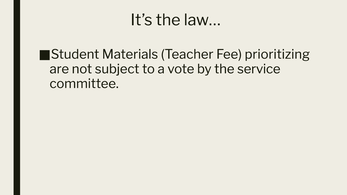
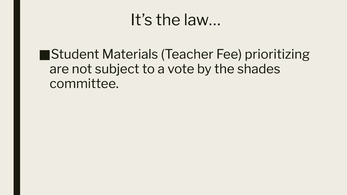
service: service -> shades (259, 69)
